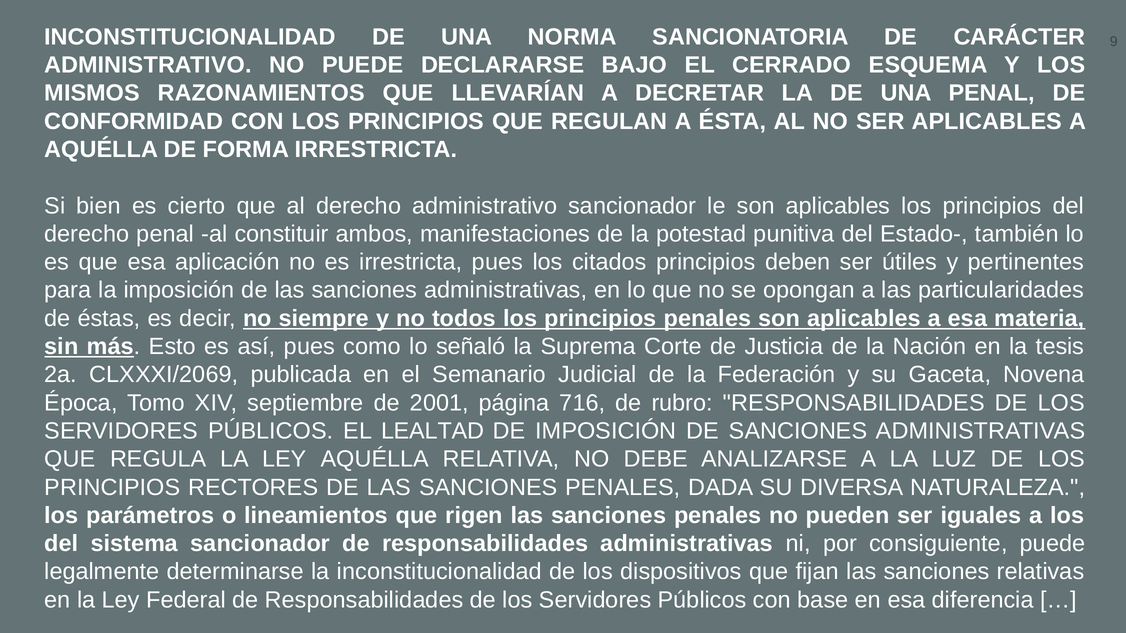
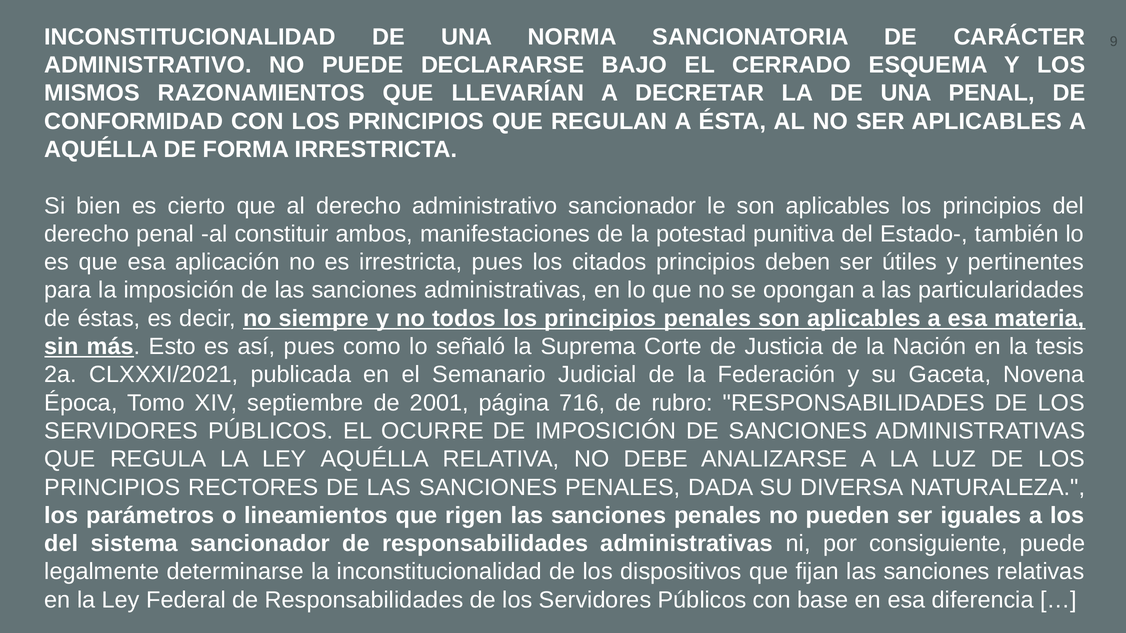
CLXXXI/2069: CLXXXI/2069 -> CLXXXI/2021 (164, 375)
LEALTAD: LEALTAD -> OCURRE (433, 431)
